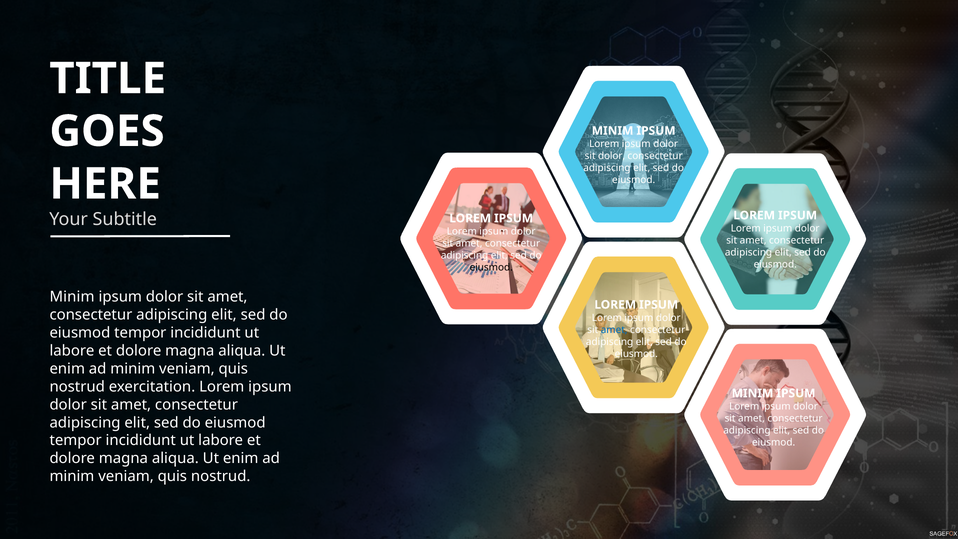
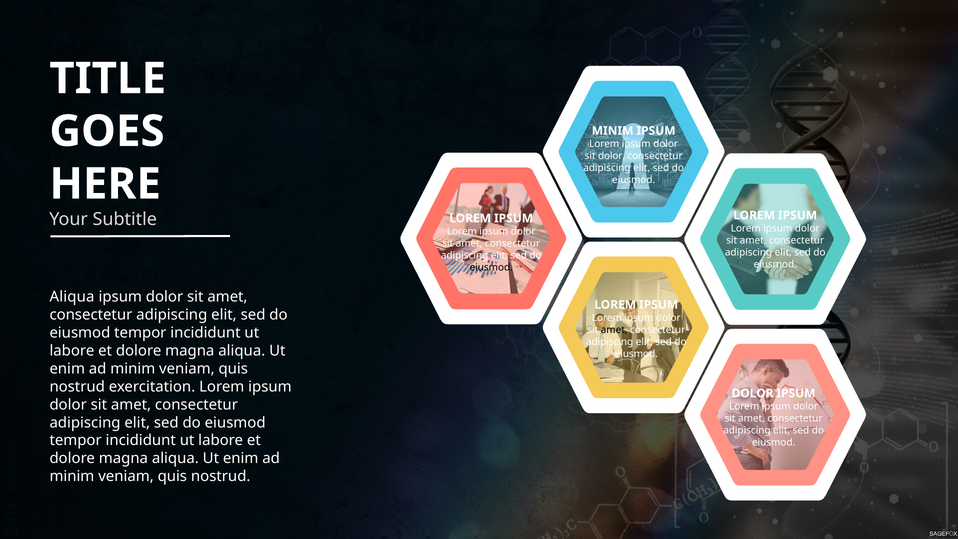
Minim: Minim -> Aliqua (72, 297)
amet colour: blue -> black (614, 330)
MINIM: MINIM -> DOLOR (753, 393)
